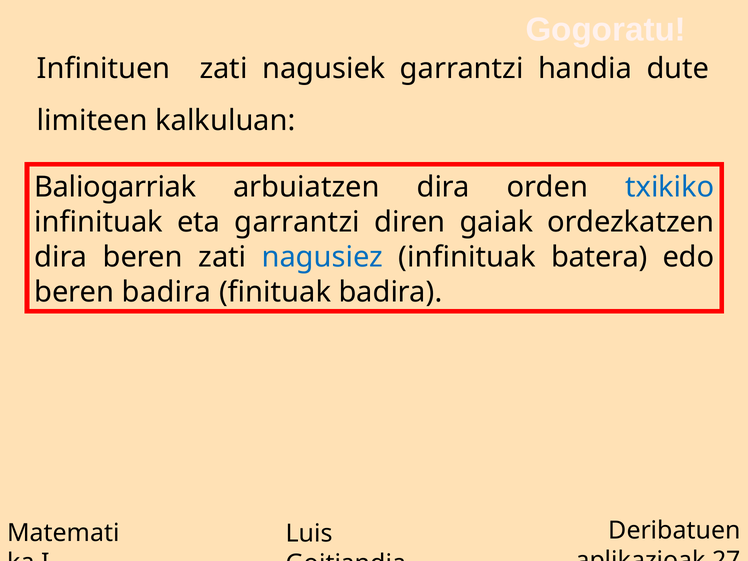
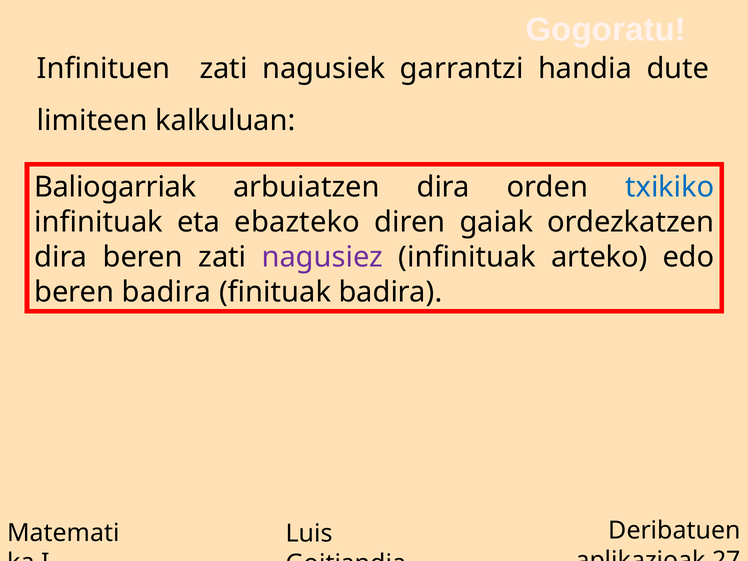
eta garrantzi: garrantzi -> ebazteko (297, 222)
nagusiez colour: blue -> purple (322, 257)
batera: batera -> arteko (599, 257)
